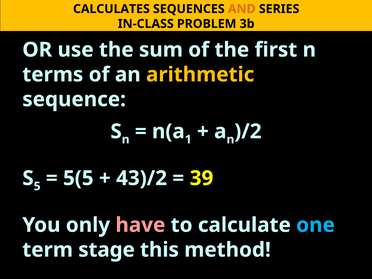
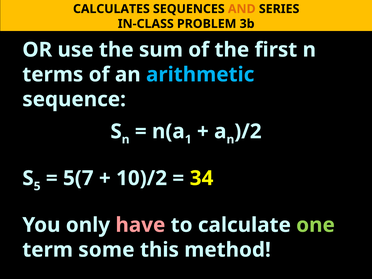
arithmetic colour: yellow -> light blue (200, 75)
5(5: 5(5 -> 5(7 (78, 178)
43)/2: 43)/2 -> 10)/2 (142, 178)
39: 39 -> 34 (202, 178)
one colour: light blue -> light green (316, 225)
stage: stage -> some (106, 250)
